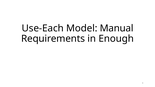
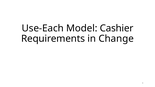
Manual: Manual -> Cashier (117, 28)
Enough: Enough -> Change (116, 39)
